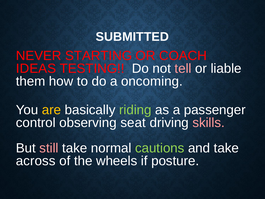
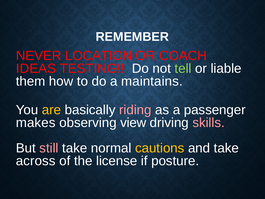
SUBMITTED: SUBMITTED -> REMEMBER (132, 37)
STARTING: STARTING -> LOCATION (99, 56)
tell colour: pink -> light green (183, 68)
oncoming: oncoming -> maintains (152, 81)
riding colour: light green -> pink (135, 110)
control: control -> makes (36, 122)
seat: seat -> view (133, 122)
cautions colour: light green -> yellow (160, 148)
wheels: wheels -> license (117, 161)
